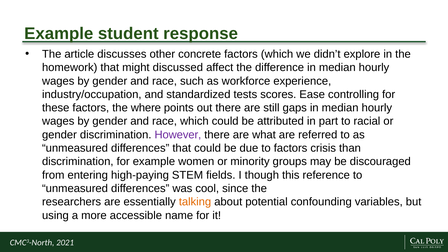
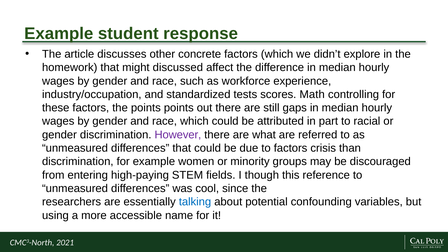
Ease: Ease -> Math (312, 94)
the where: where -> points (146, 108)
talking colour: orange -> blue (195, 202)
